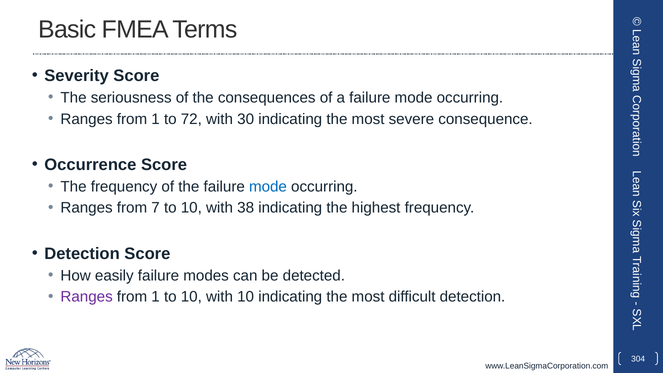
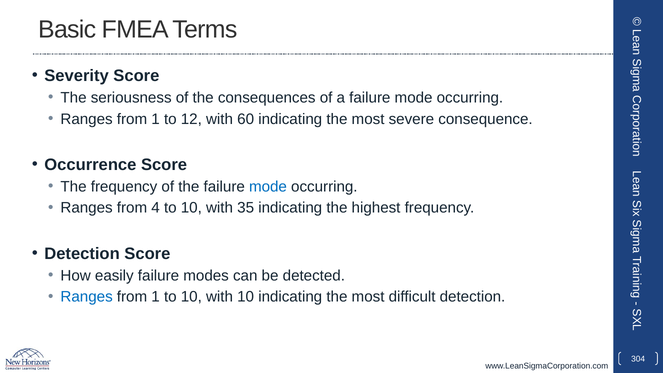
72: 72 -> 12 (191, 119)
30: 30 -> 60 (246, 119)
7: 7 -> 4 (156, 208)
38: 38 -> 35 (246, 208)
Ranges colour: purple -> blue (87, 297)
